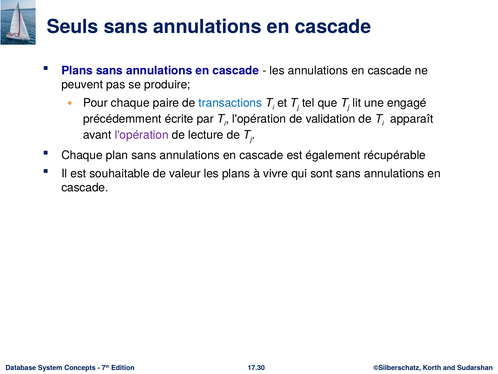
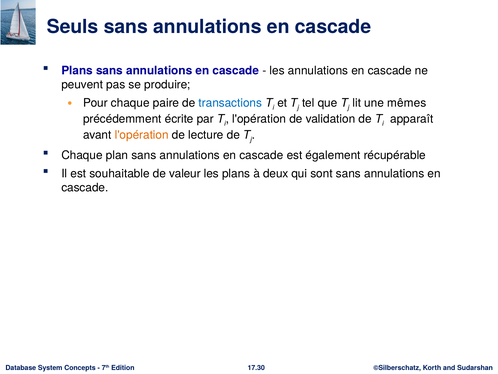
engagé: engagé -> mêmes (407, 103)
l'opération colour: purple -> orange (142, 135)
vivre: vivre -> deux (276, 173)
